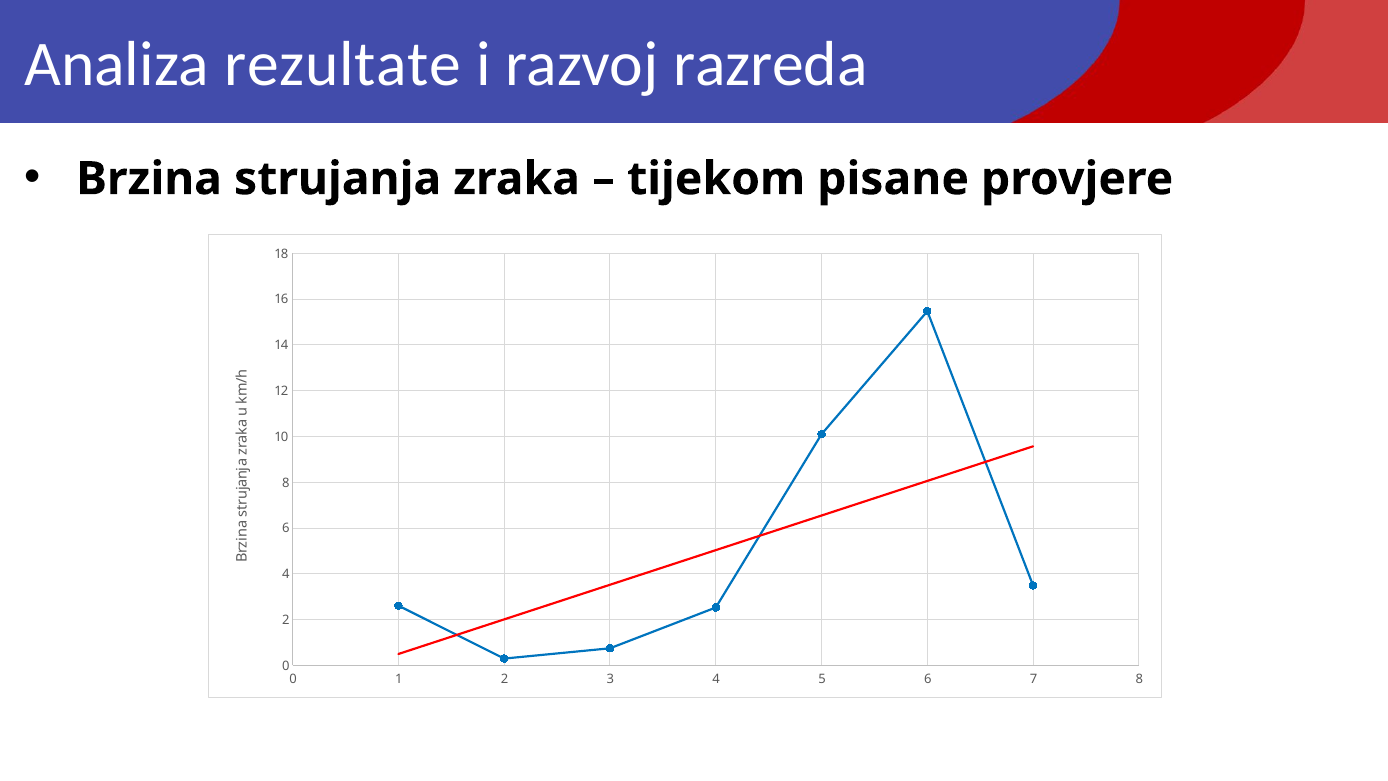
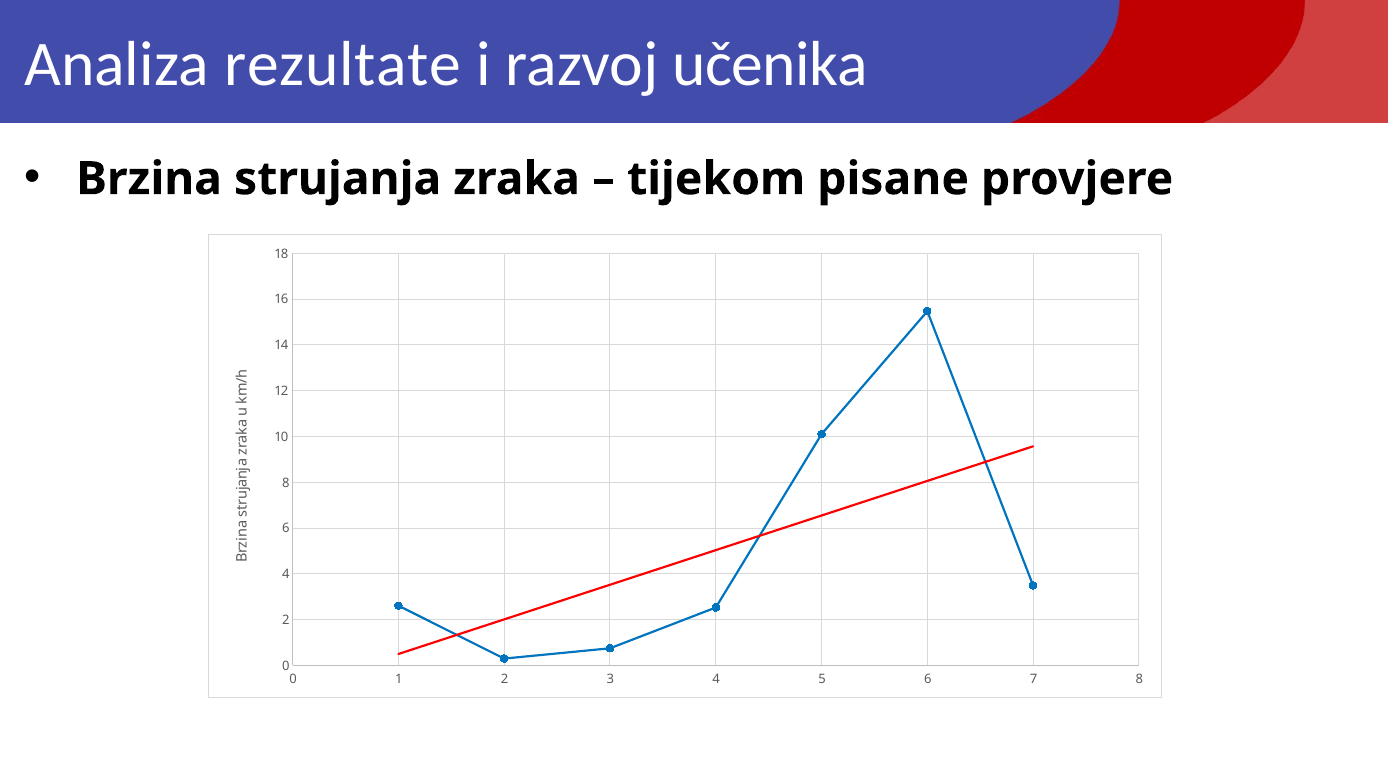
razreda: razreda -> učenika (771, 65)
